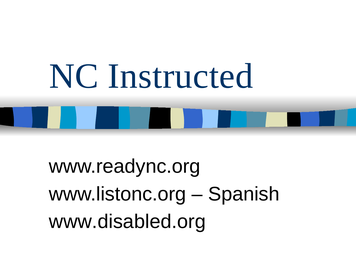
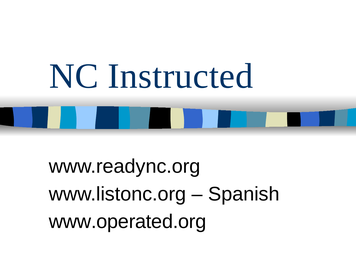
www.disabled.org: www.disabled.org -> www.operated.org (128, 222)
